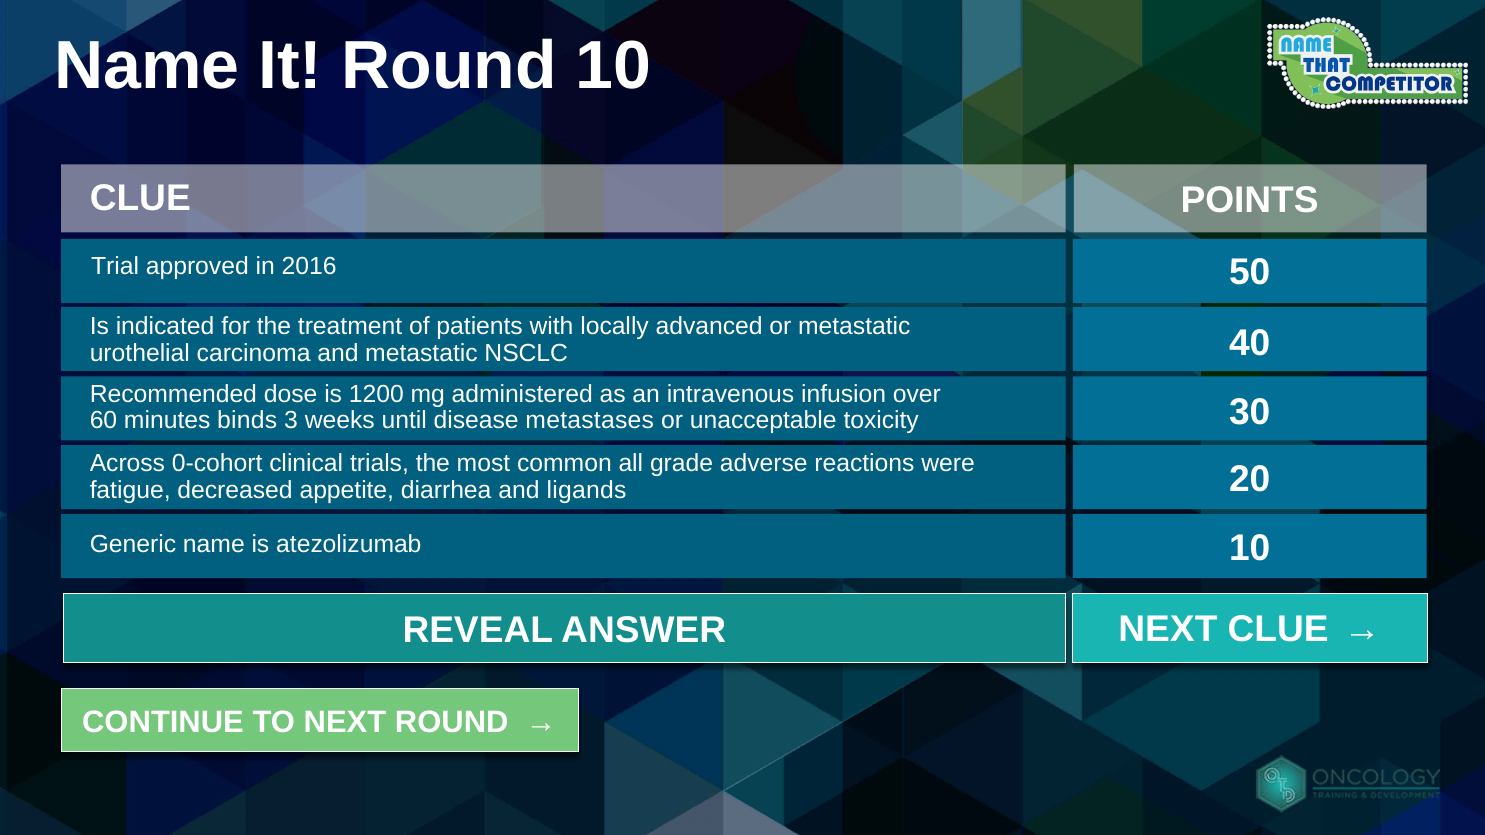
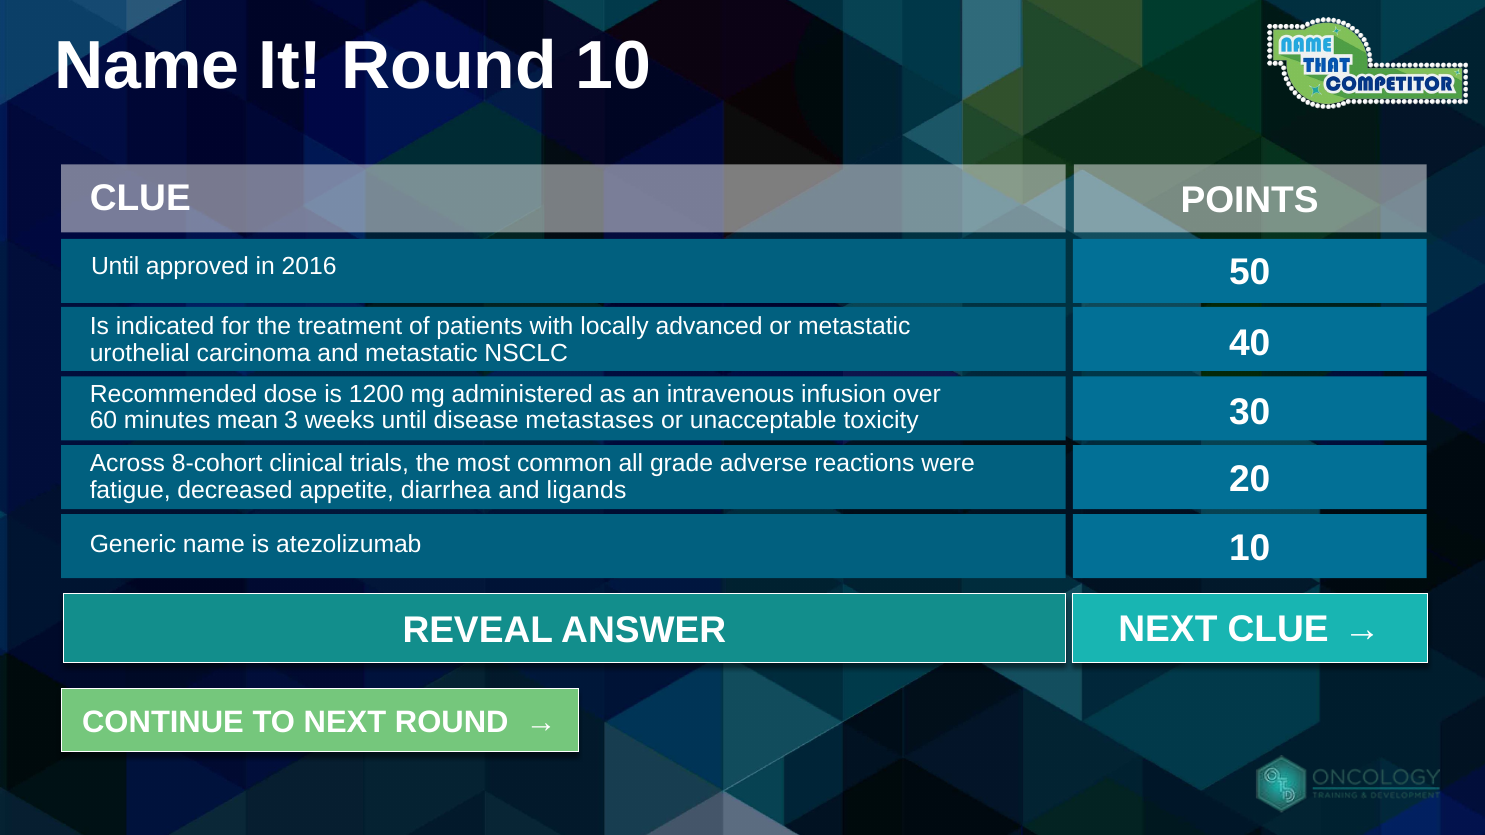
Trial: Trial -> Until (115, 267)
binds: binds -> mean (247, 421)
0-cohort: 0-cohort -> 8-cohort (217, 464)
